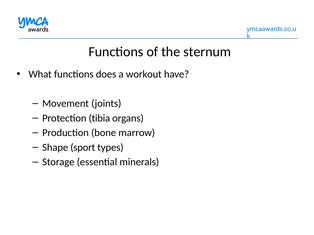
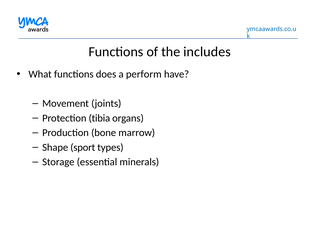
sternum: sternum -> includes (207, 52)
workout: workout -> perform (144, 74)
